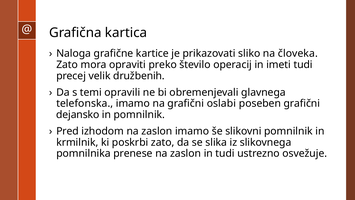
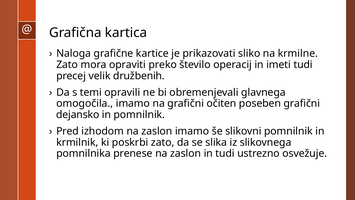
človeka: človeka -> krmilne (298, 53)
telefonska: telefonska -> omogočila (85, 103)
oslabi: oslabi -> očiten (221, 103)
